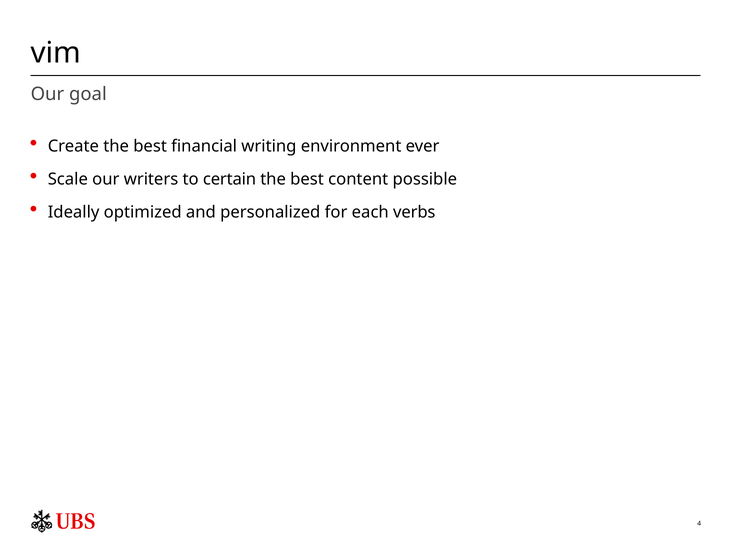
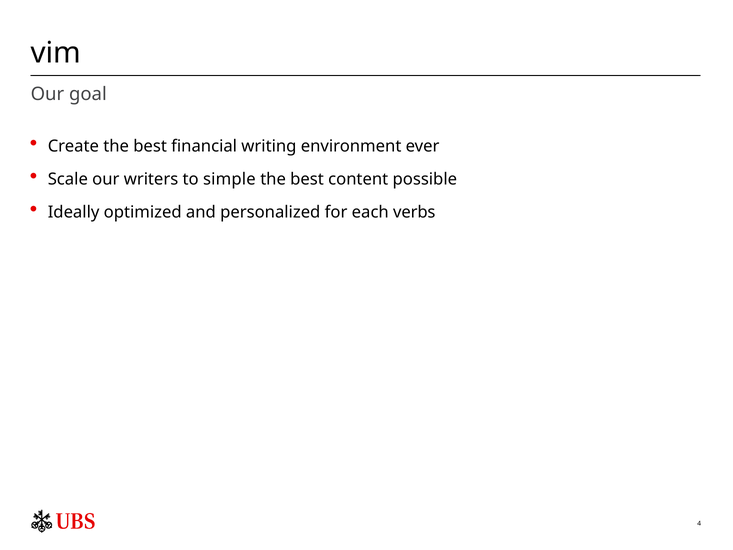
certain: certain -> simple (229, 179)
